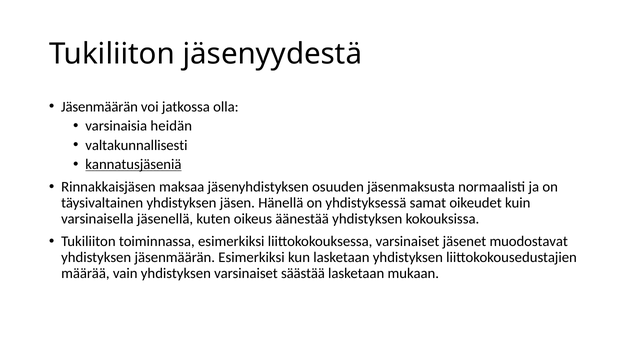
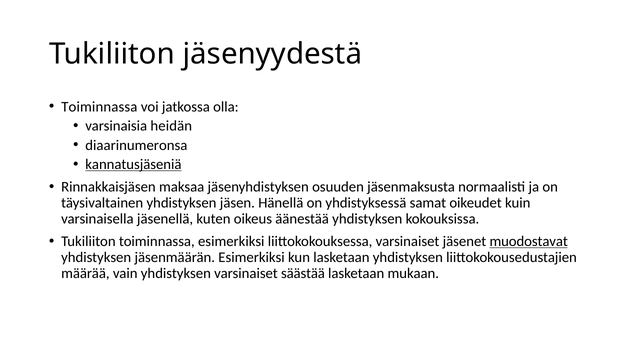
Jäsenmäärän: Jäsenmäärän -> Toiminnassa (99, 107)
valtakunnallisesti: valtakunnallisesti -> diaarinumeronsa (136, 145)
muodostavat underline: none -> present (529, 242)
